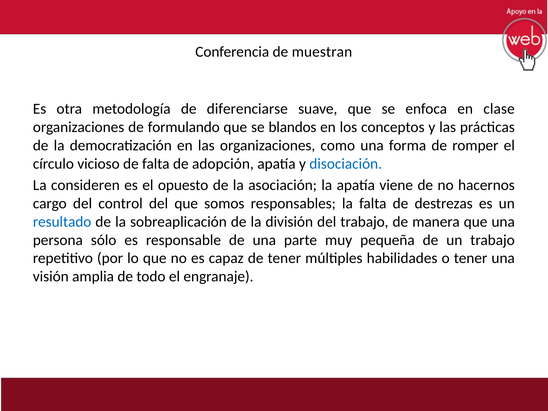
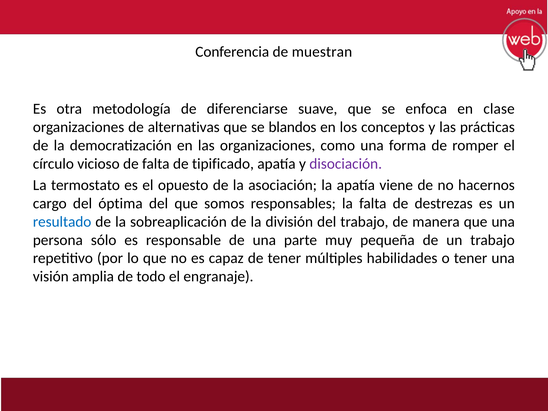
formulando: formulando -> alternativas (184, 127)
adopción: adopción -> tipificado (223, 164)
disociación colour: blue -> purple (346, 164)
consideren: consideren -> termostato (85, 185)
control: control -> óptima (121, 203)
